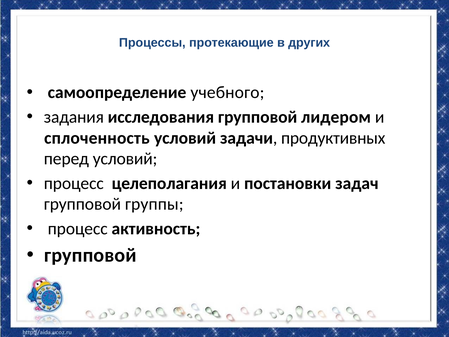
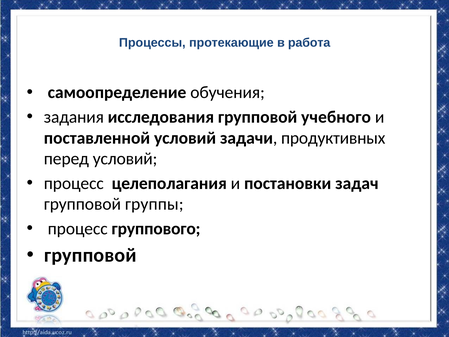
других: других -> работа (309, 43)
учебного: учебного -> обучения (228, 92)
лидером: лидером -> учебного (336, 117)
сплоченность: сплоченность -> поставленной (97, 138)
активность: активность -> группового (156, 228)
